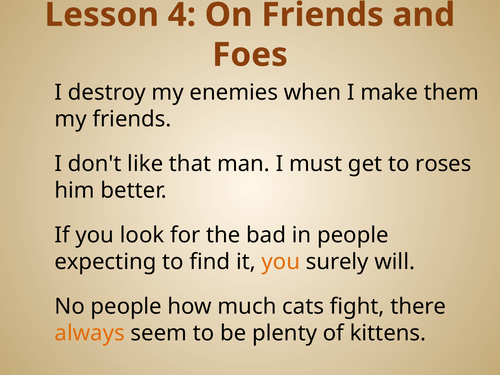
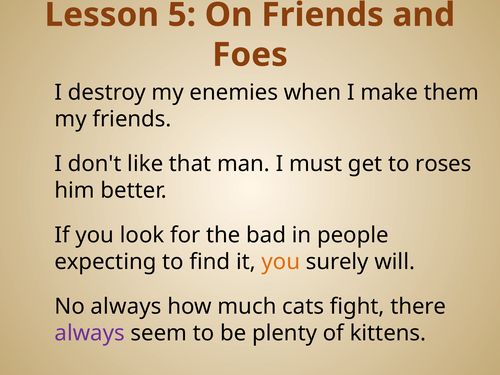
4: 4 -> 5 (182, 15)
No people: people -> always (126, 307)
always colour: orange -> purple (90, 333)
